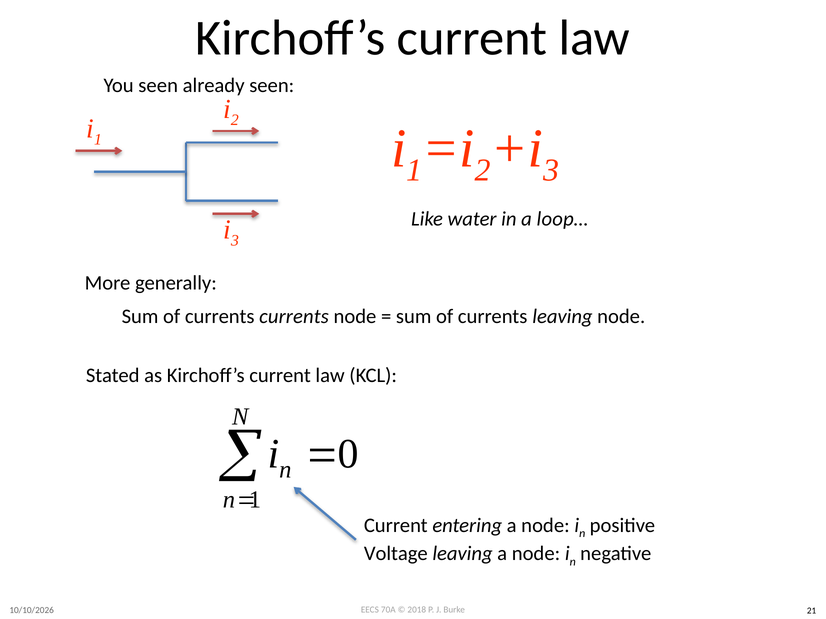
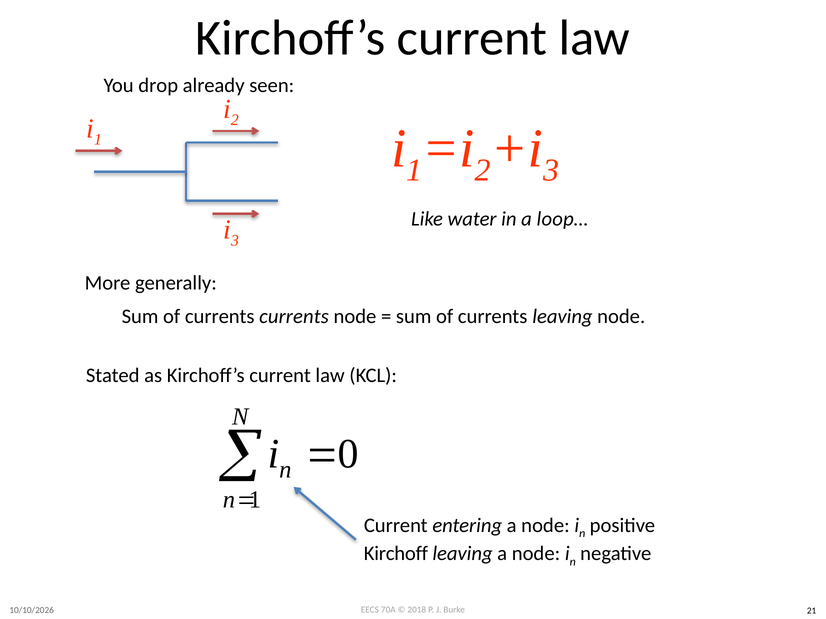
You seen: seen -> drop (158, 85)
Voltage: Voltage -> Kirchoff (396, 554)
